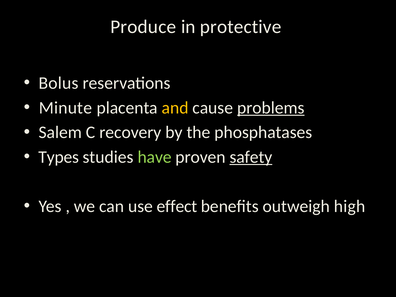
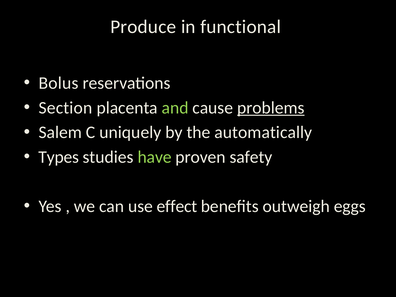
protective: protective -> functional (241, 27)
Minute: Minute -> Section (65, 108)
and colour: yellow -> light green (175, 108)
recovery: recovery -> uniquely (130, 132)
phosphatases: phosphatases -> automatically (263, 132)
safety underline: present -> none (251, 157)
high: high -> eggs (350, 206)
